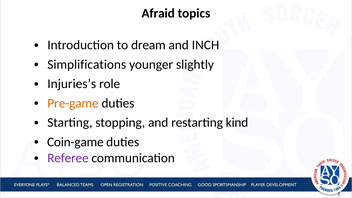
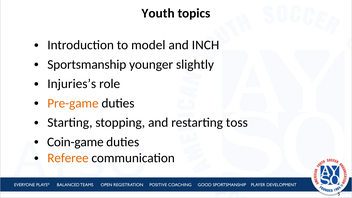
Afraid: Afraid -> Youth (158, 13)
dream: dream -> model (148, 45)
Simplifications: Simplifications -> Sportsmanship (87, 64)
kind: kind -> toss (237, 123)
Referee colour: purple -> orange (68, 158)
